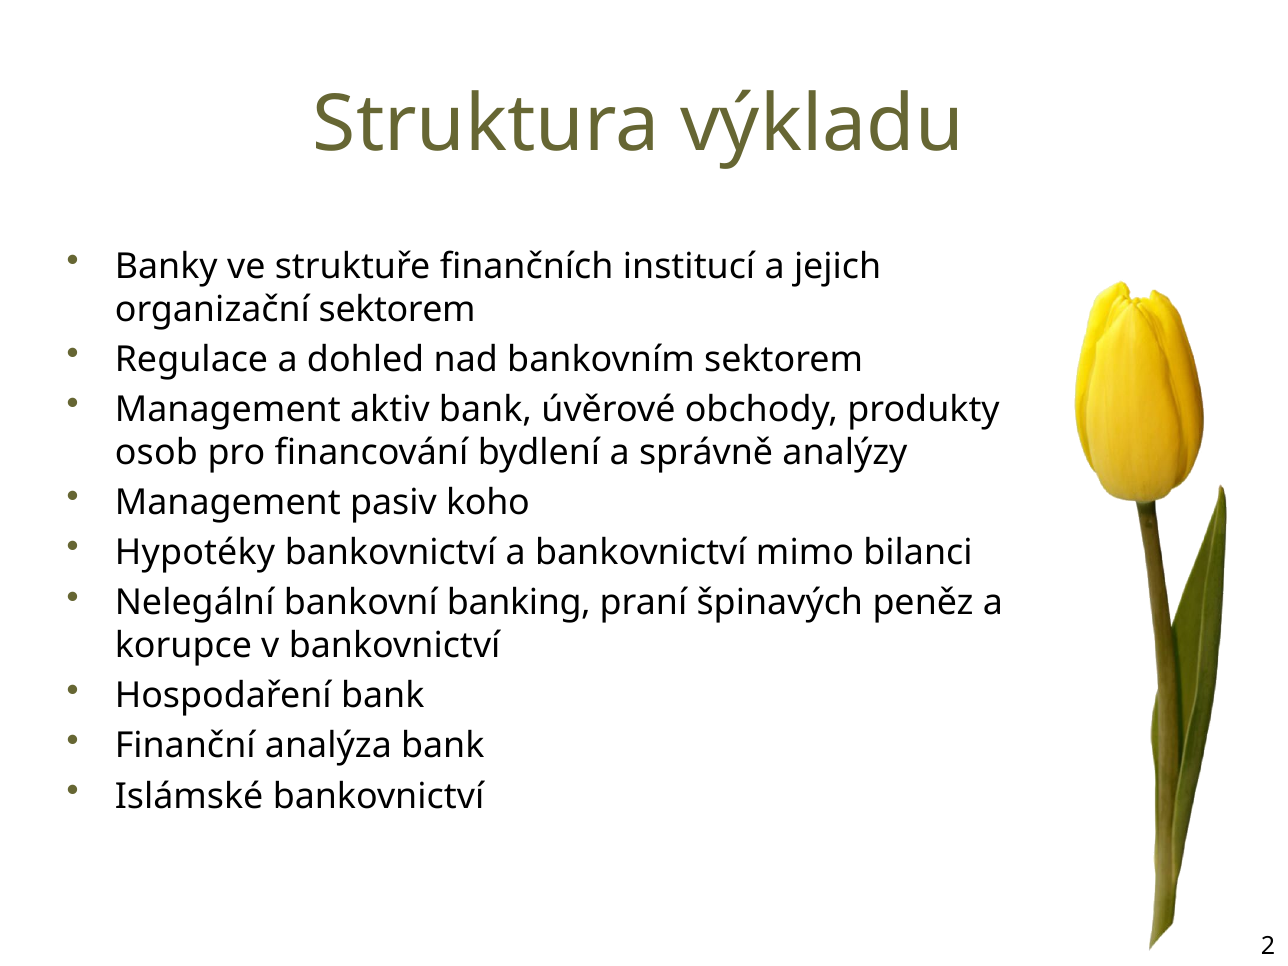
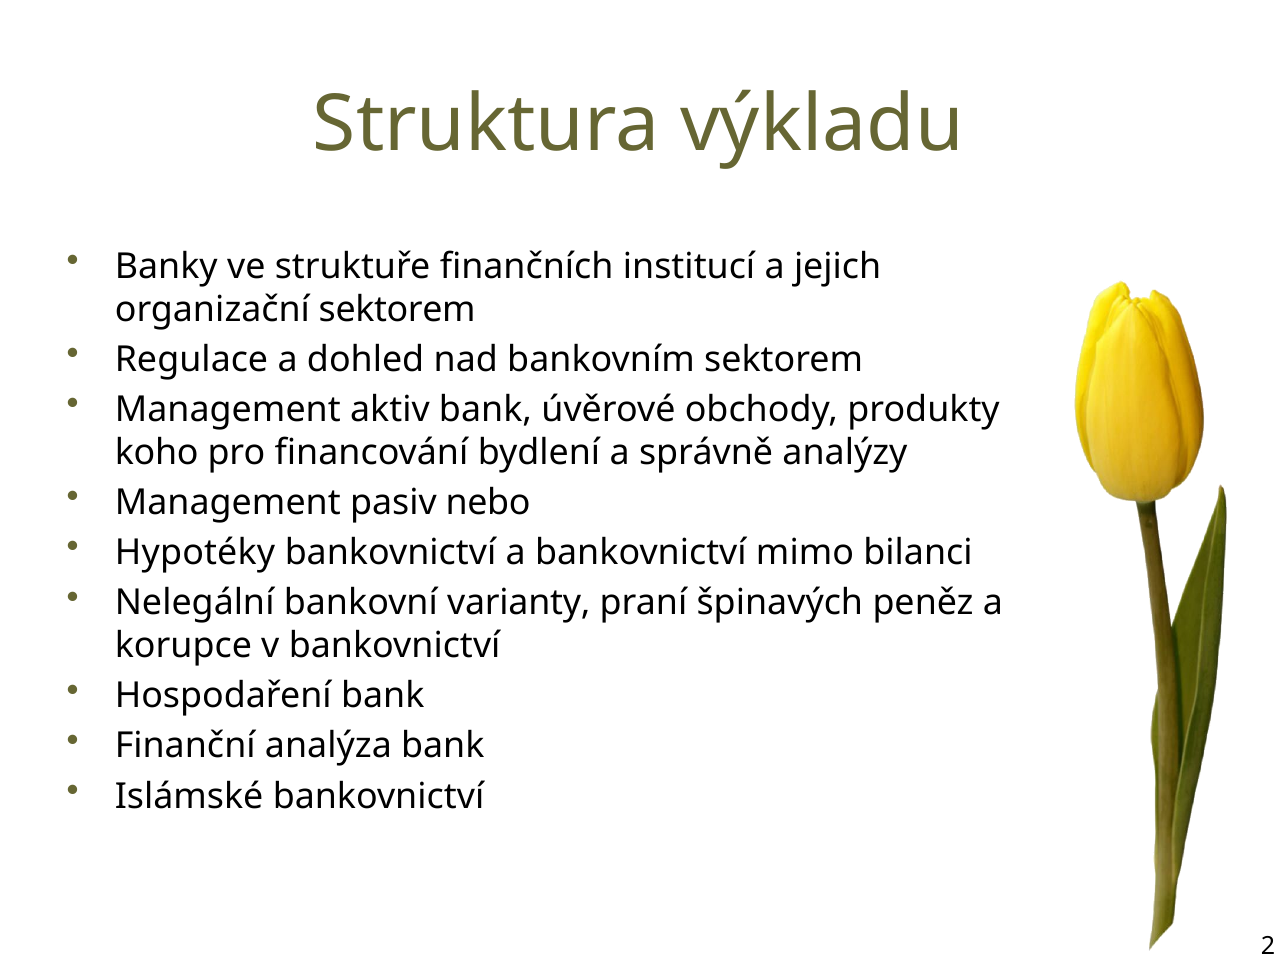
osob: osob -> koho (157, 453)
koho: koho -> nebo (488, 503)
banking: banking -> varianty (519, 603)
